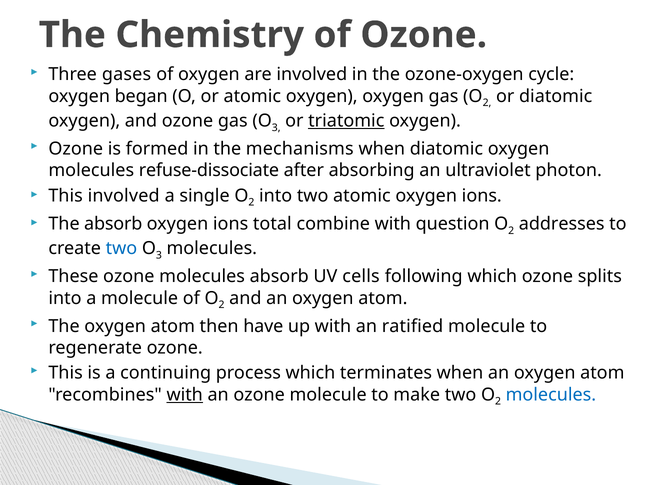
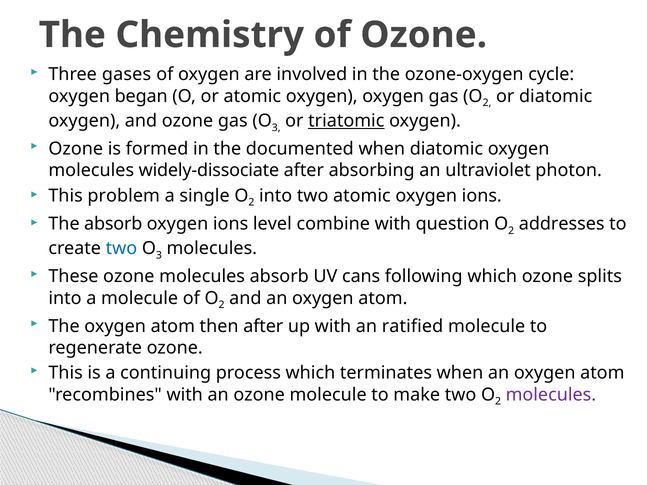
mechanisms: mechanisms -> documented (300, 149)
refuse-dissociate: refuse-dissociate -> widely-dissociate (209, 171)
This involved: involved -> problem (124, 196)
total: total -> level (272, 224)
cells: cells -> cans (361, 277)
then have: have -> after (263, 326)
with underline: present -> none (185, 395)
molecules colour: blue -> purple (551, 395)
